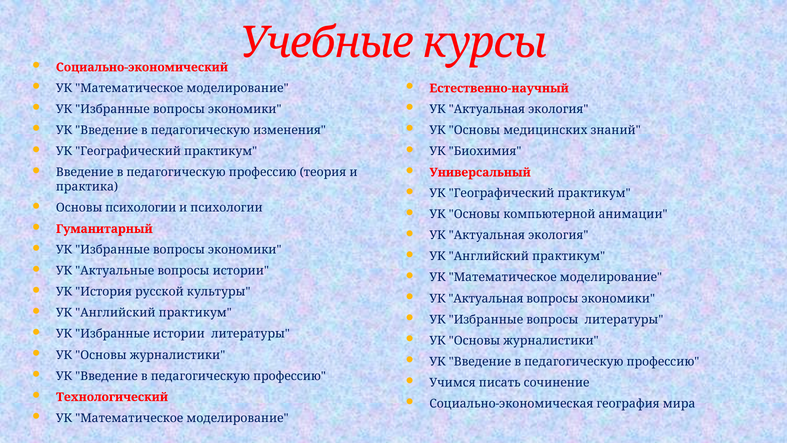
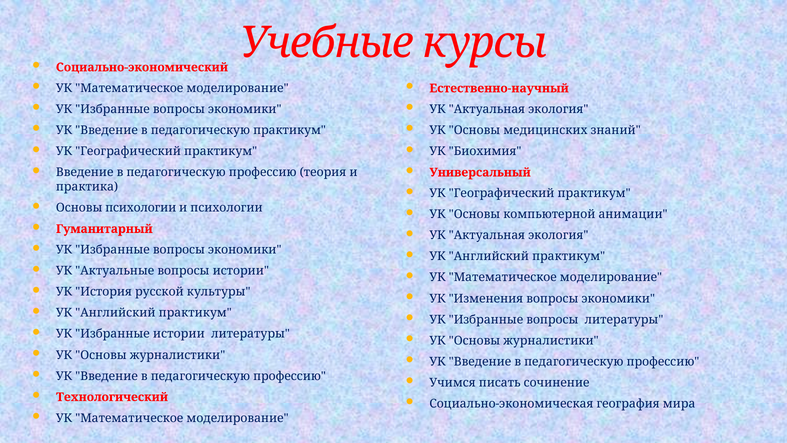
педагогическую изменения: изменения -> практикум (289, 130)
Актуальная: Актуальная -> Изменения (486, 298)
